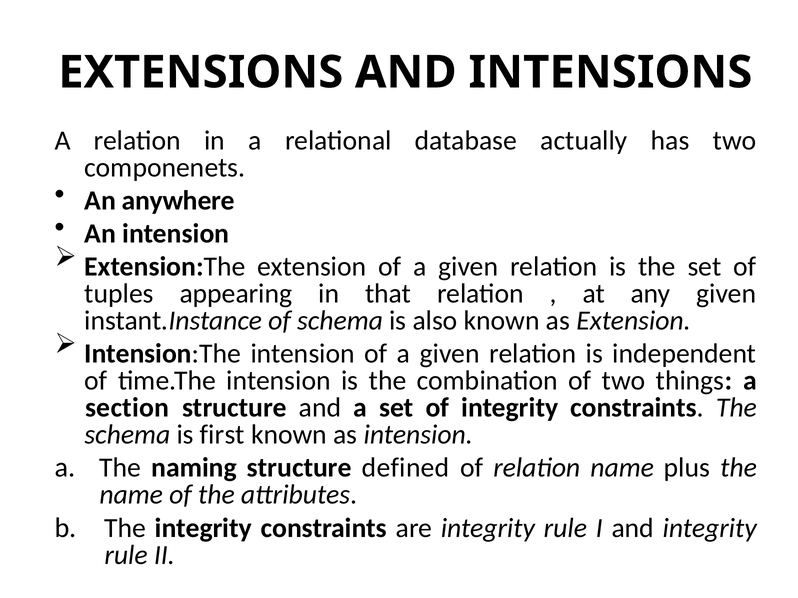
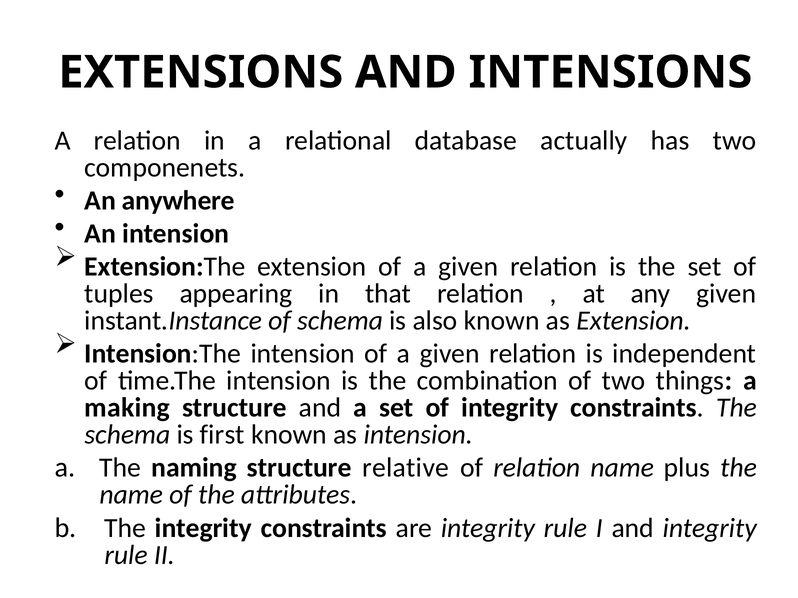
section: section -> making (127, 408)
defined: defined -> relative (406, 468)
